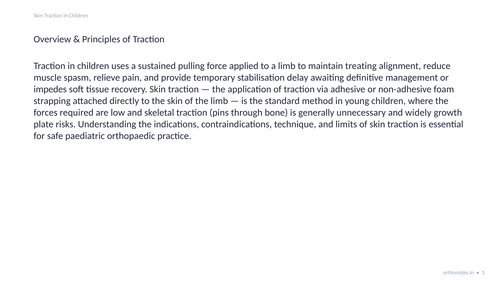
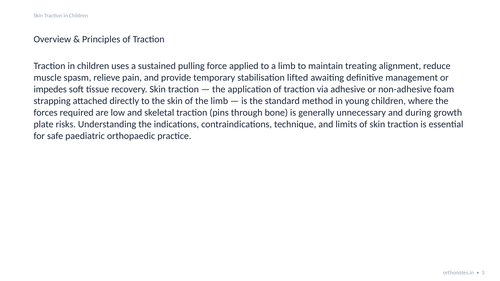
delay: delay -> lifted (298, 78)
widely: widely -> during (418, 113)
